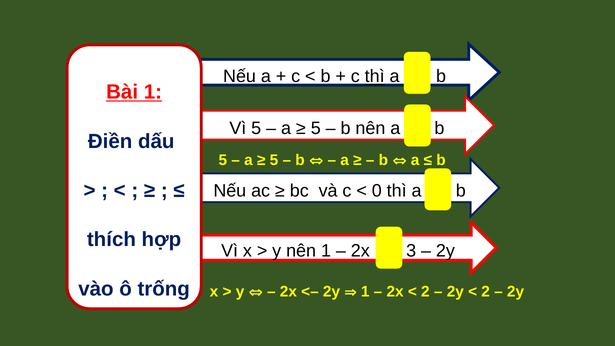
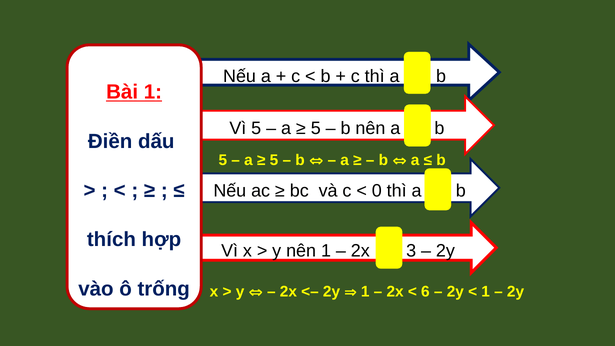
thì underline: present -> none (375, 77)
2: 2 -> 6 (425, 292)
2: 2 -> 1 (486, 292)
